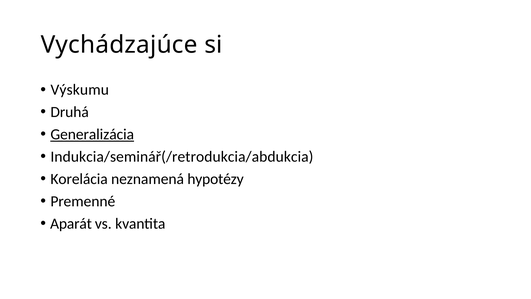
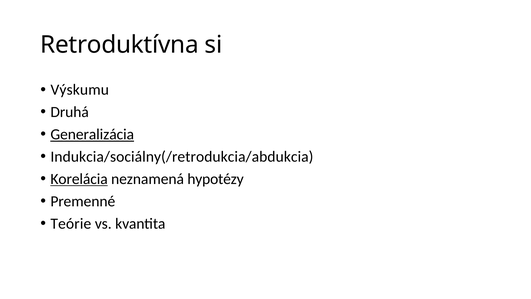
Vychádzajúce: Vychádzajúce -> Retroduktívna (119, 45)
Indukcia/seminář(/retrodukcia/abdukcia: Indukcia/seminář(/retrodukcia/abdukcia -> Indukcia/sociálny(/retrodukcia/abdukcia (182, 157)
Korelácia underline: none -> present (79, 179)
Aparát: Aparát -> Teórie (71, 223)
